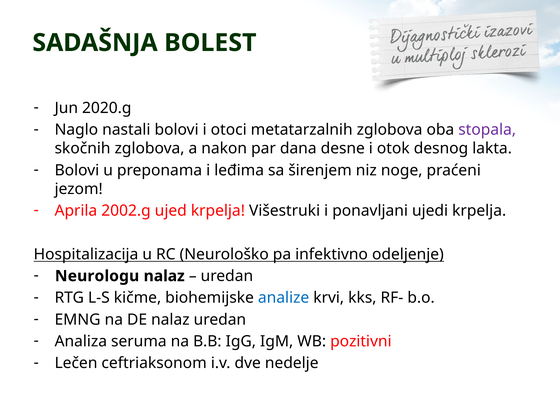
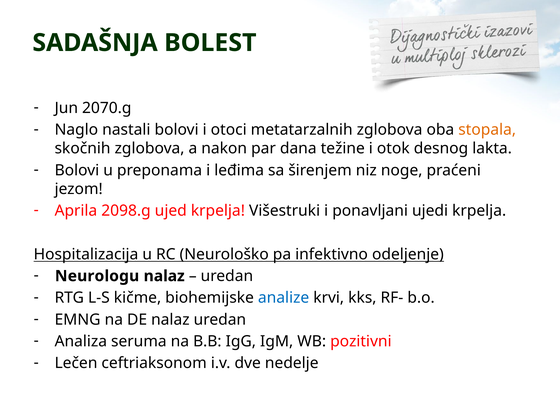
2020.g: 2020.g -> 2070.g (107, 108)
stopala colour: purple -> orange (487, 130)
desne: desne -> težine (343, 148)
2002.g: 2002.g -> 2098.g (126, 211)
